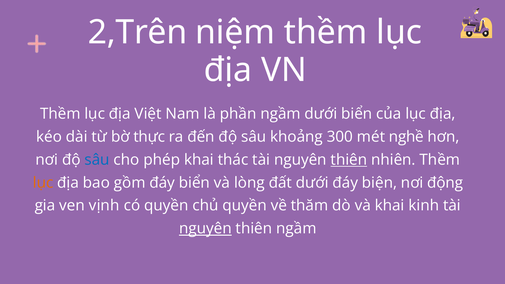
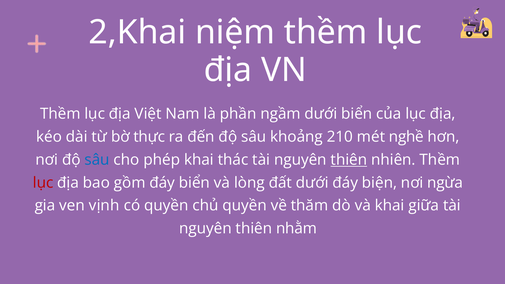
2,Trên: 2,Trên -> 2,Khai (137, 32)
300: 300 -> 210 (340, 137)
lục colour: orange -> red (43, 183)
động: động -> ngừa (445, 183)
kinh: kinh -> giữa (424, 206)
nguyên underline: present -> none (205, 229)
thiên ngầm: ngầm -> nhằm (297, 229)
